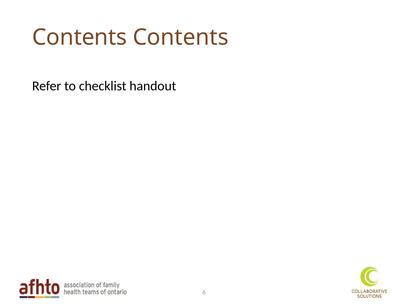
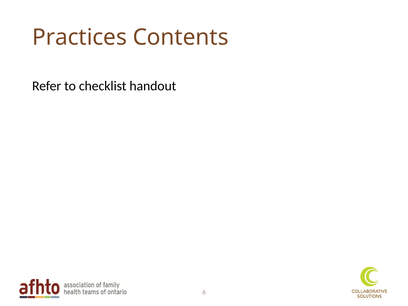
Contents: Contents -> Practices (80, 37)
